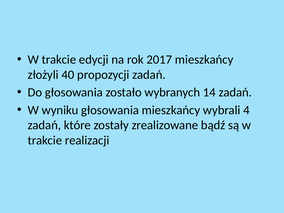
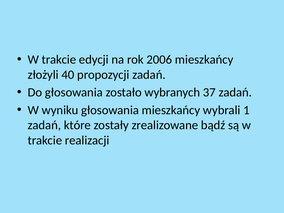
2017: 2017 -> 2006 (159, 60)
14: 14 -> 37 (209, 92)
4: 4 -> 1 (246, 110)
